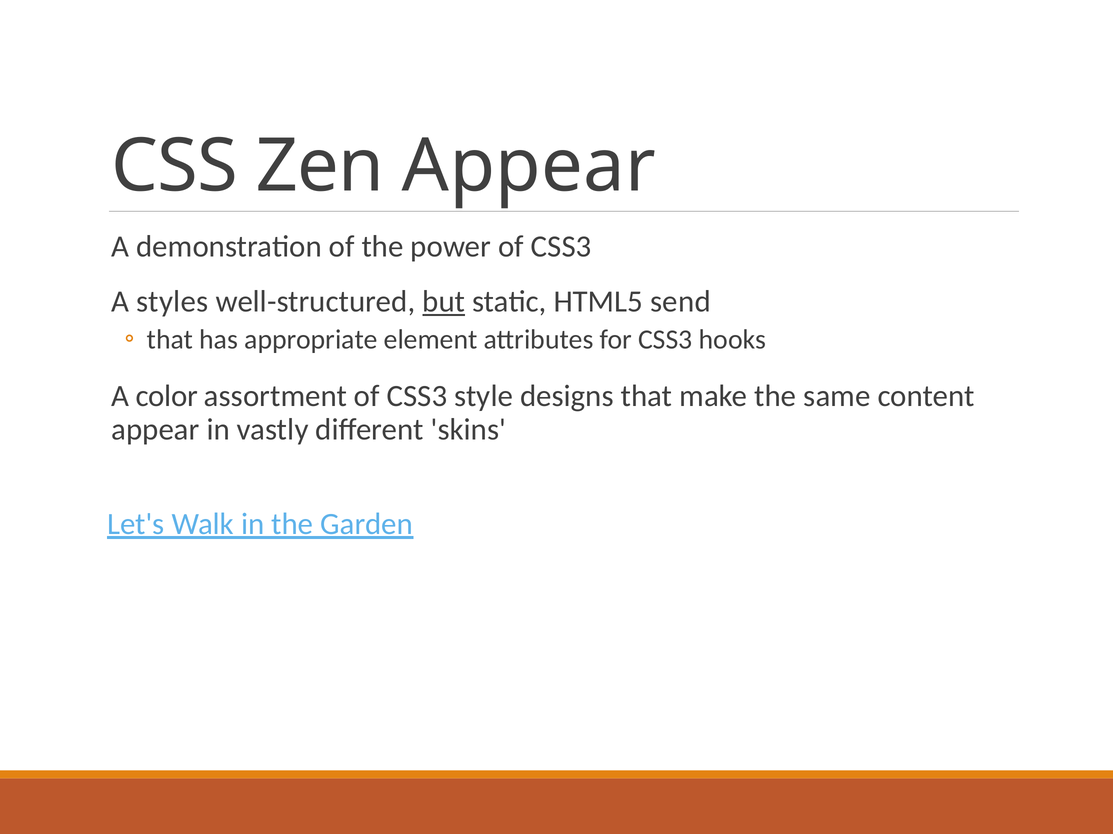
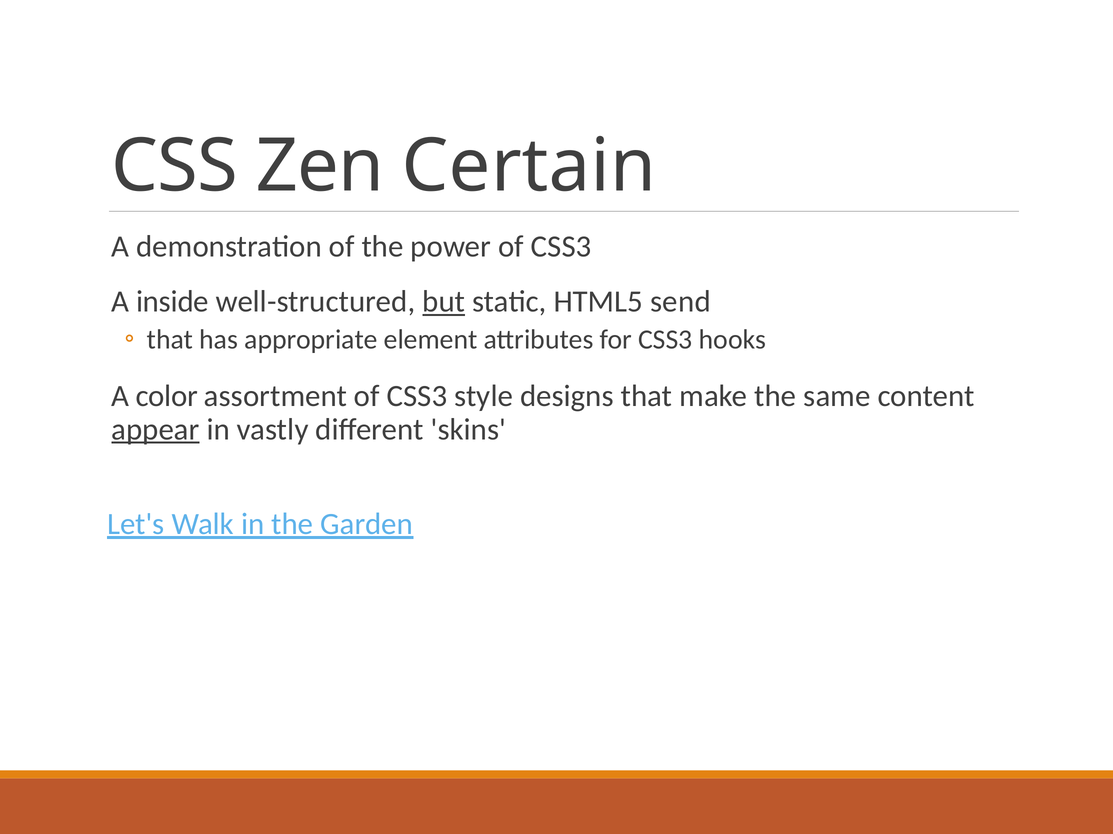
Zen Appear: Appear -> Certain (529, 166)
styles: styles -> inside (172, 302)
appear underline: none -> present (155, 430)
